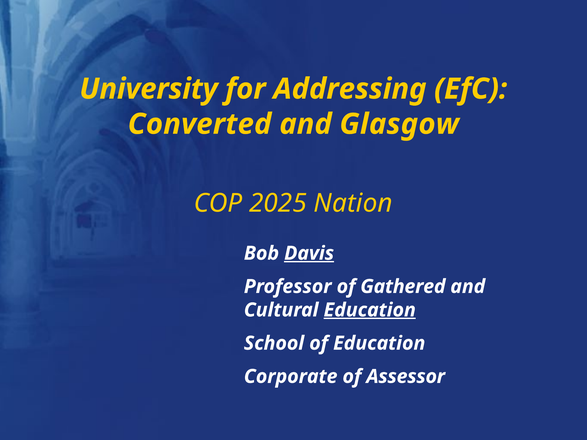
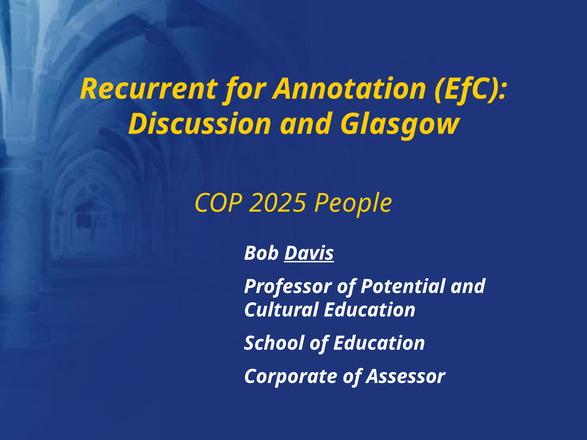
University: University -> Recurrent (148, 89)
Addressing: Addressing -> Annotation (350, 89)
Converted: Converted -> Discussion (200, 124)
Nation: Nation -> People (353, 203)
Gathered: Gathered -> Potential (403, 287)
Education underline: present -> none (370, 310)
